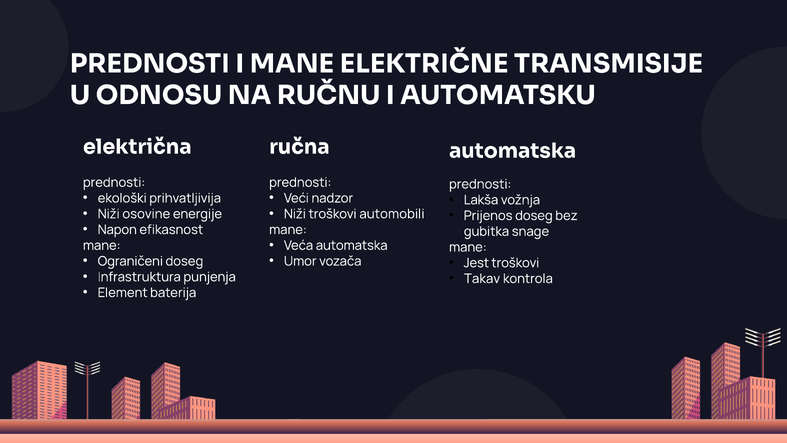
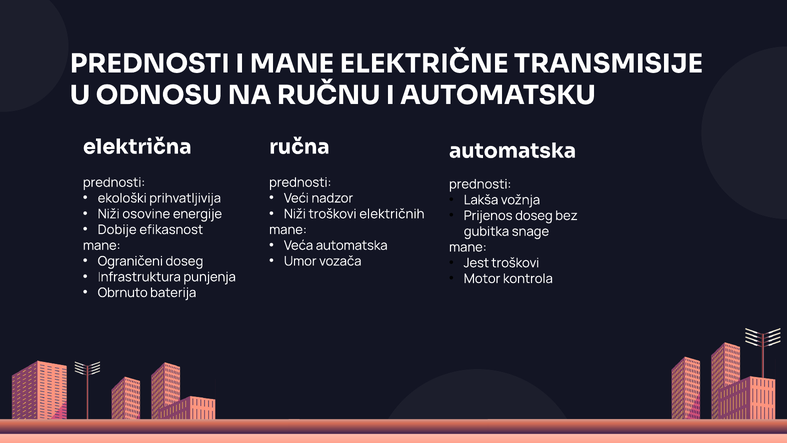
automobili: automobili -> električnih (392, 214)
Napon: Napon -> Dobije (117, 230)
Takav: Takav -> Motor (482, 278)
Element: Element -> Obrnuto (123, 293)
